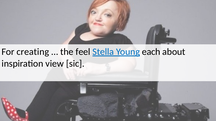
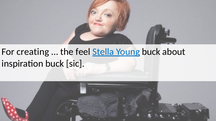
each: each -> buck (151, 52)
inspiration view: view -> buck (55, 64)
